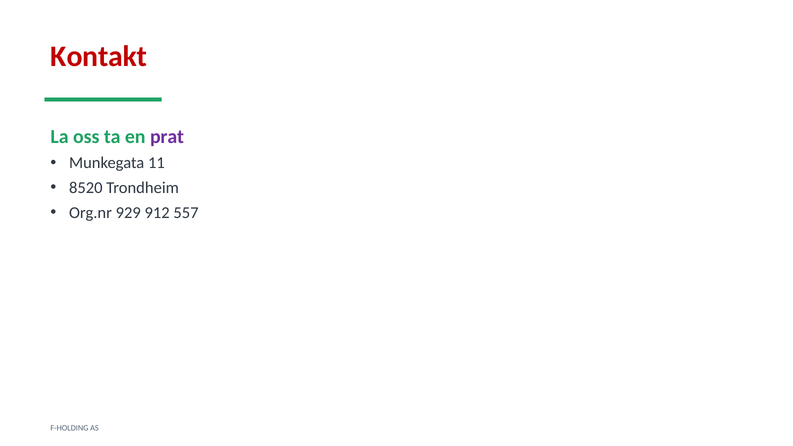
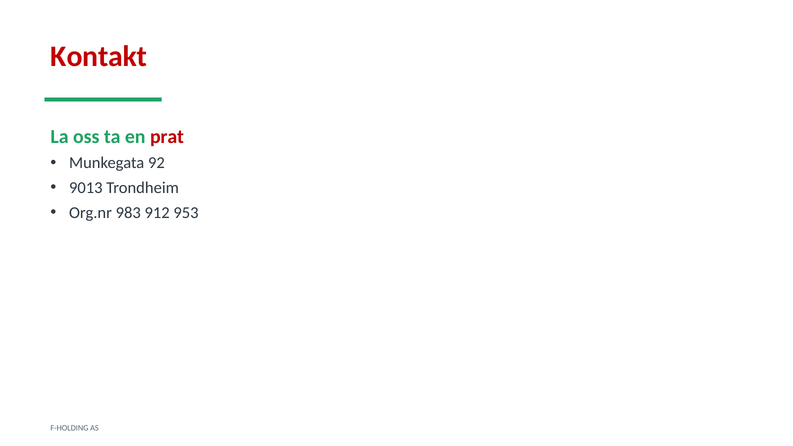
prat colour: purple -> red (167, 137)
11: 11 -> 92 (156, 163)
8520: 8520 -> 9013 (86, 188)
929: 929 -> 983 (128, 213)
557: 557 -> 953 (186, 213)
